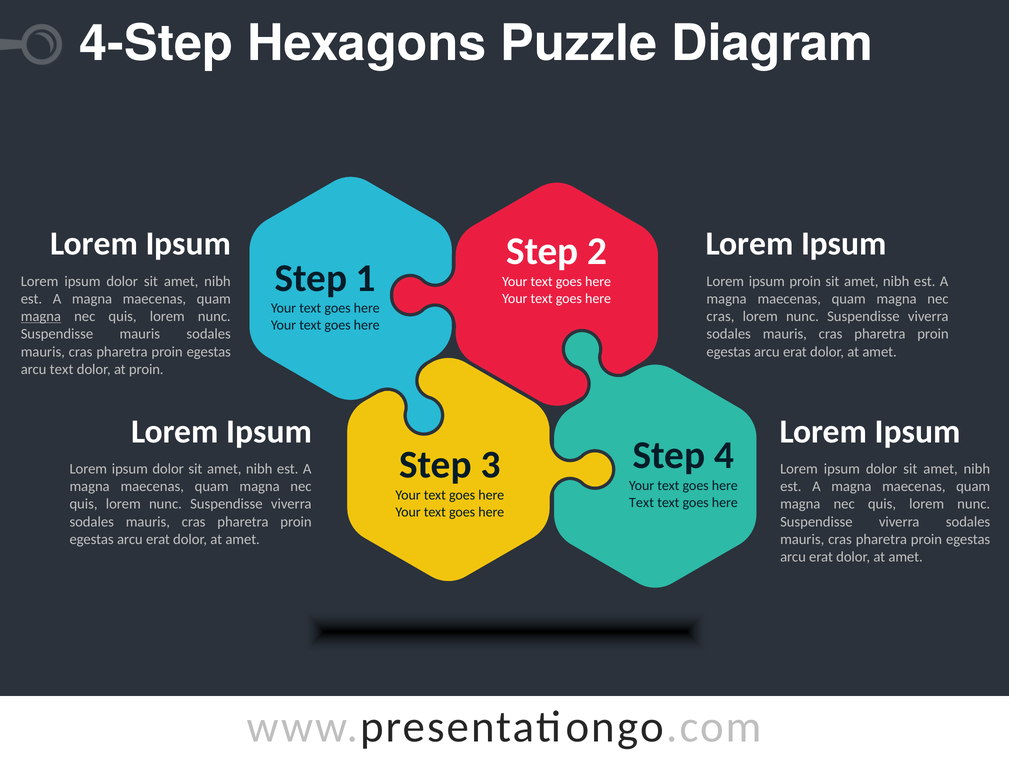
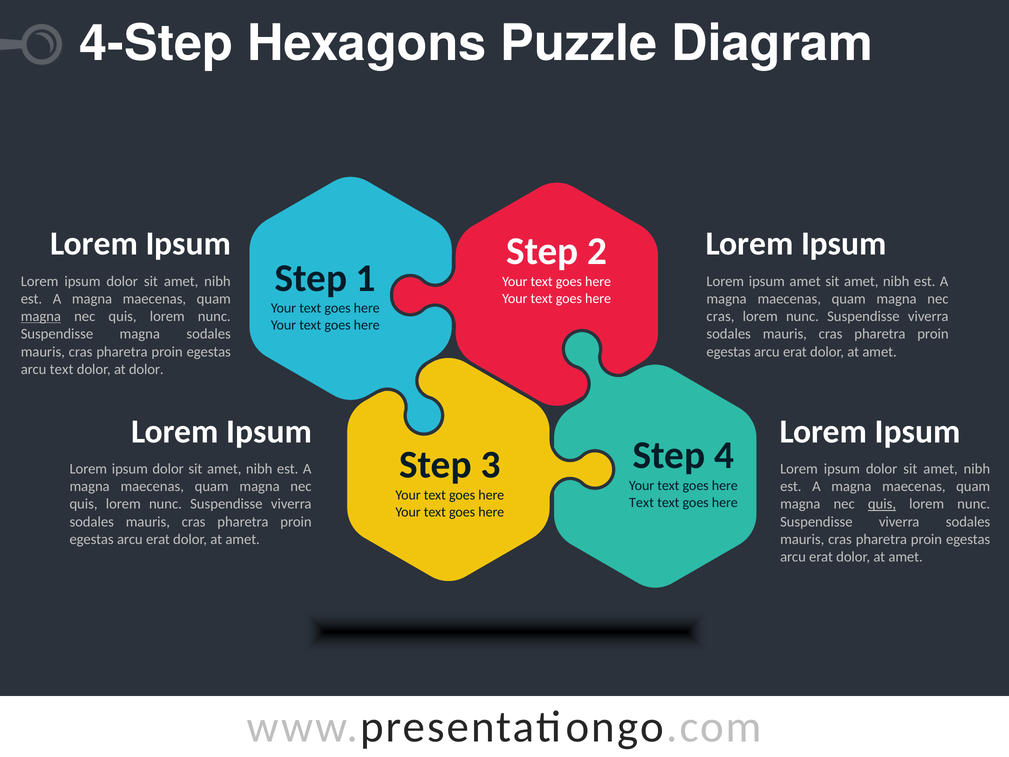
ipsum proin: proin -> amet (805, 281)
Suspendisse mauris: mauris -> magna (140, 334)
at proin: proin -> dolor (146, 369)
quis underline: none -> present (882, 504)
